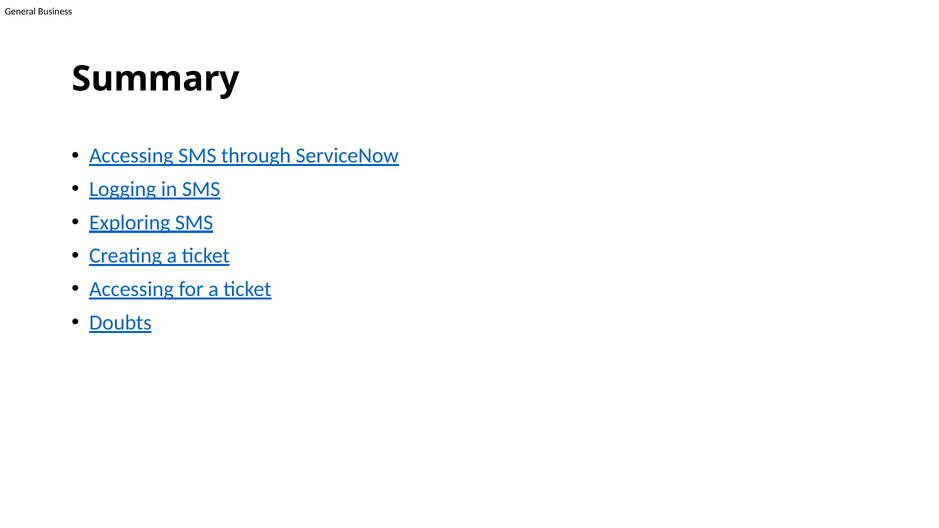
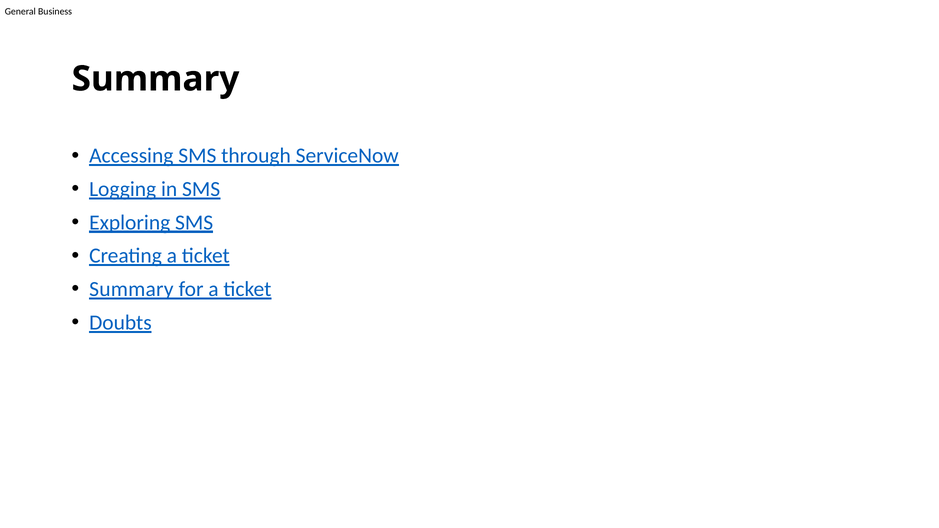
Accessing: Accessing -> Summary (131, 289)
